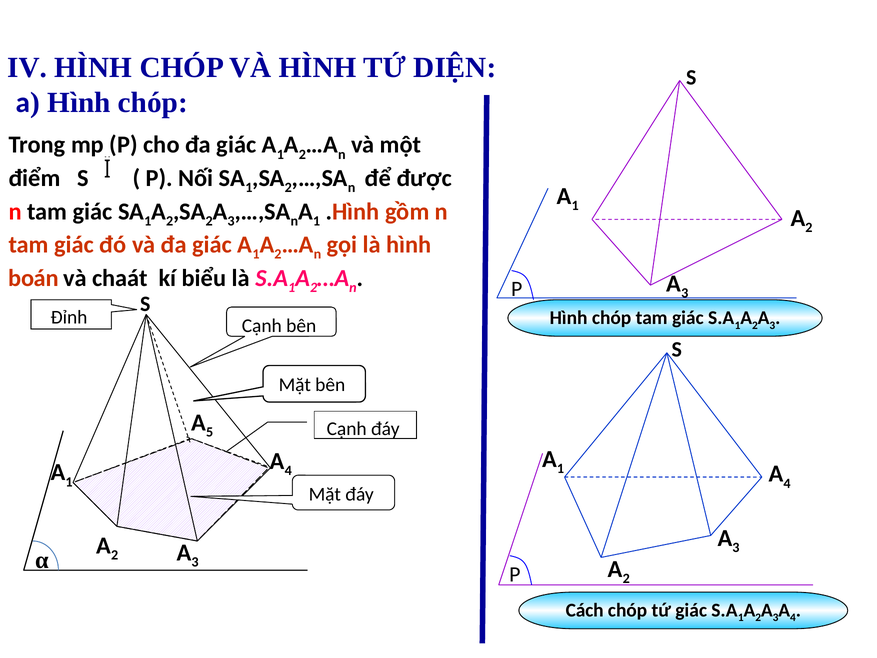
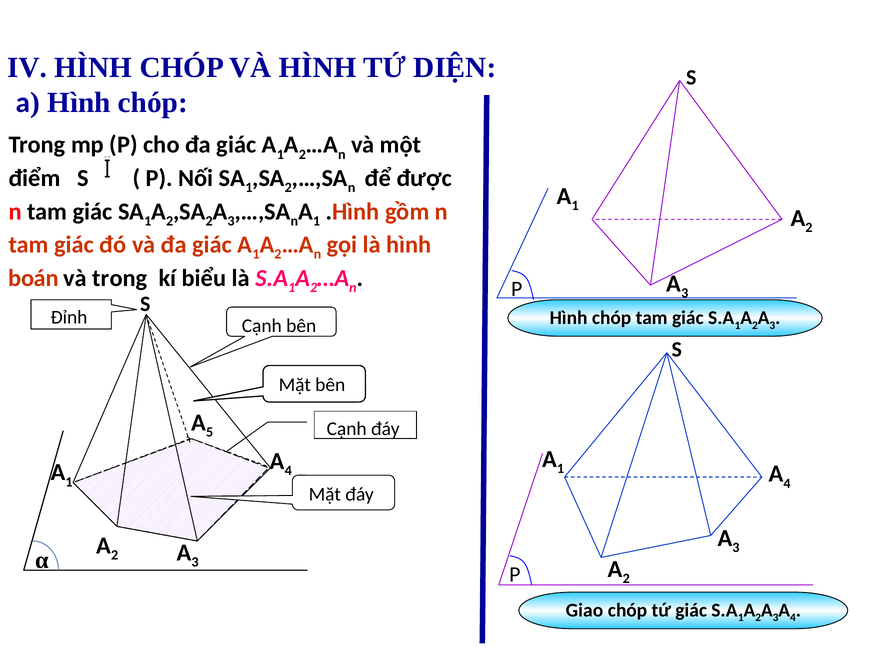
và chaát: chaát -> trong (120, 278)
Cách: Cách -> Giao (584, 610)
